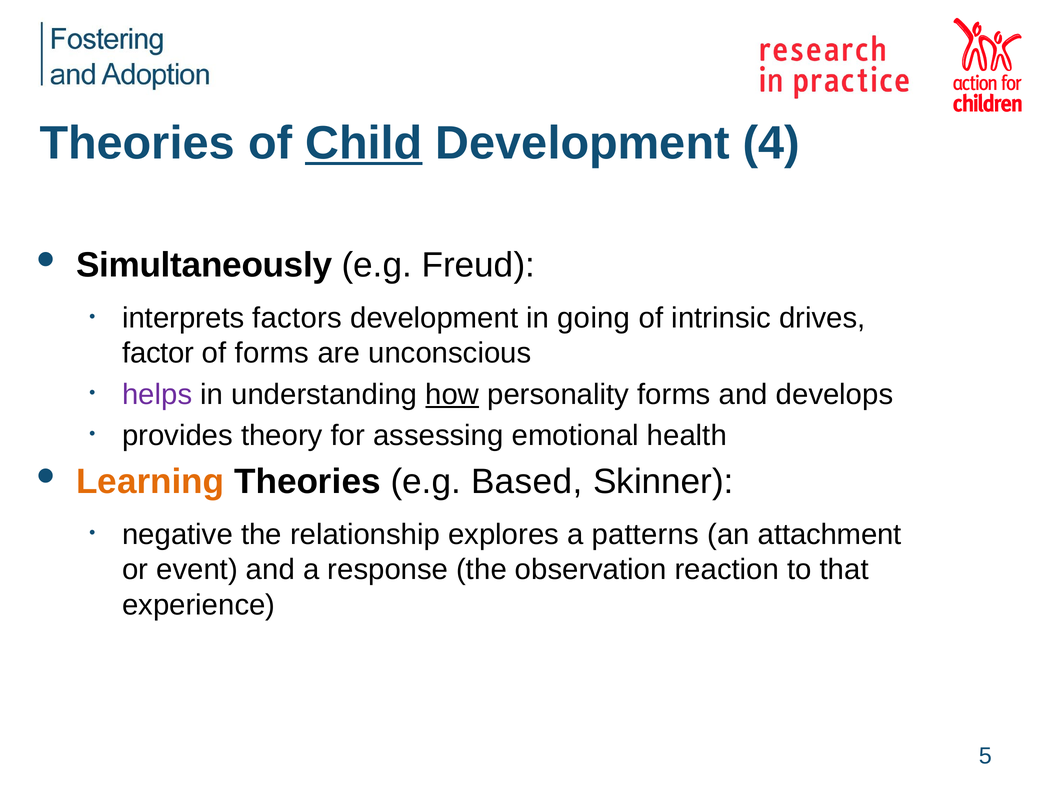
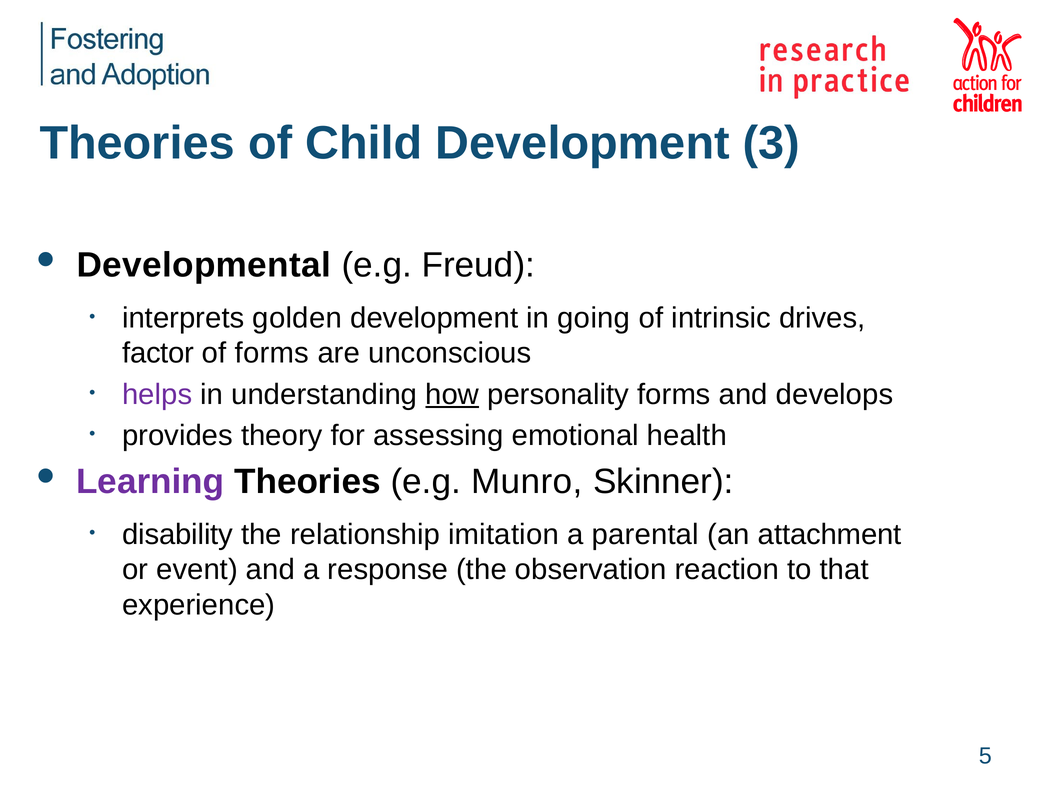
Child underline: present -> none (364, 143)
4: 4 -> 3 (771, 143)
Simultaneously: Simultaneously -> Developmental (204, 265)
factors: factors -> golden (297, 318)
Learning colour: orange -> purple (150, 482)
Based: Based -> Munro (527, 482)
negative: negative -> disability (178, 535)
explores: explores -> imitation (503, 535)
patterns: patterns -> parental (645, 535)
